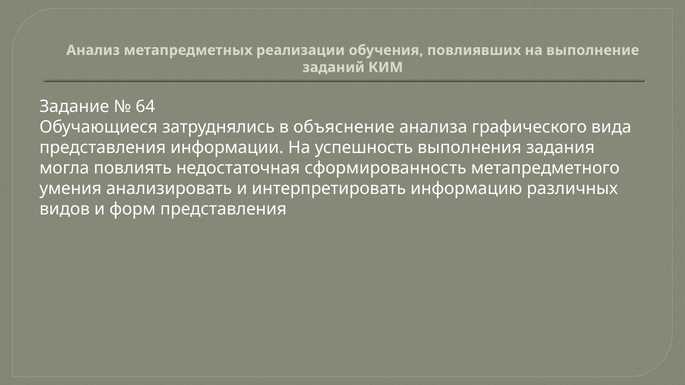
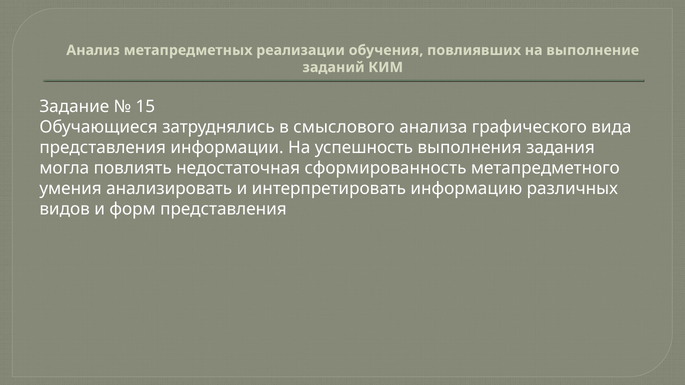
64: 64 -> 15 (145, 107)
объяснение: объяснение -> смыслового (344, 127)
